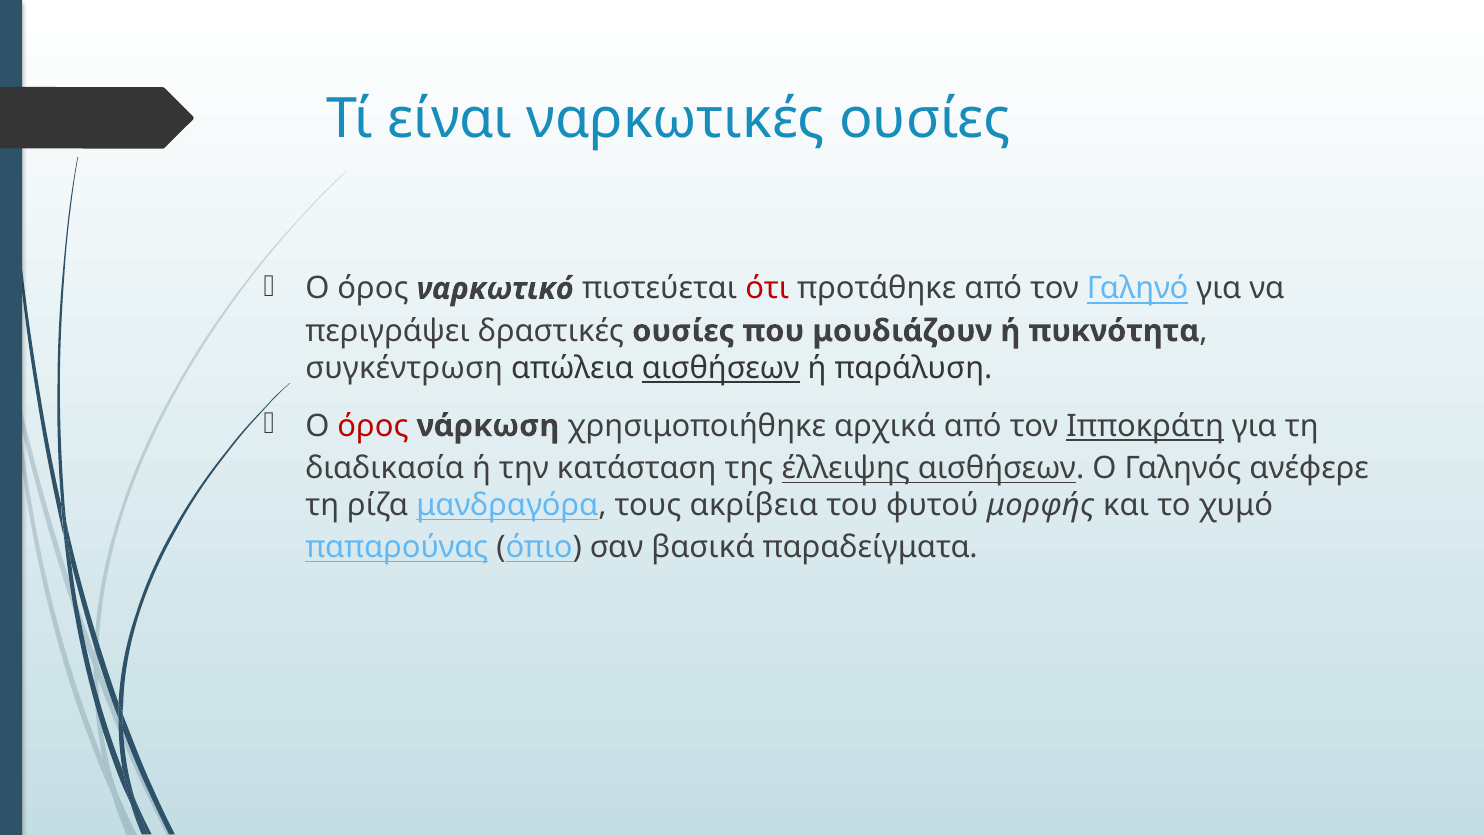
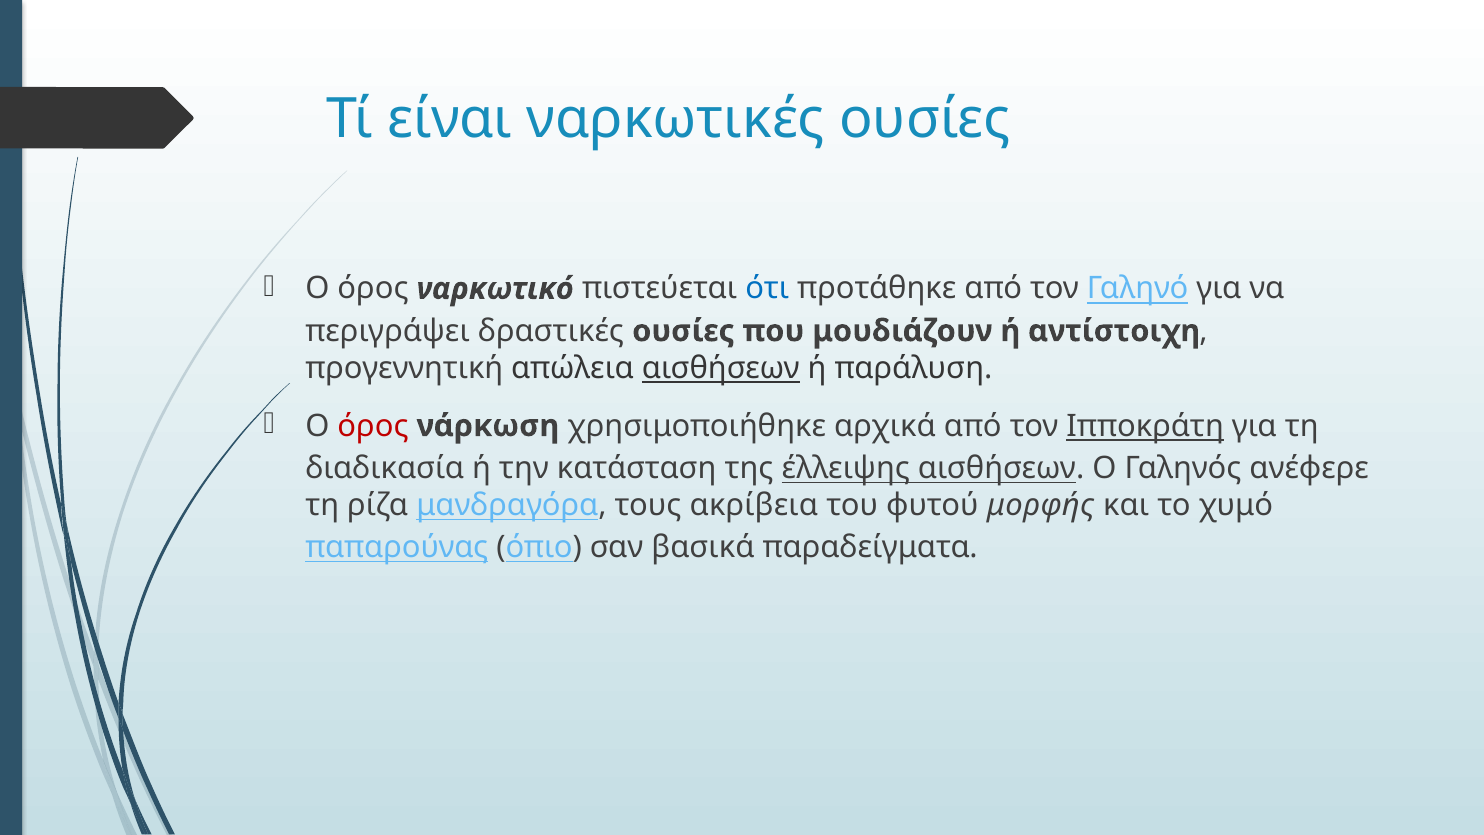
ότι colour: red -> blue (767, 289)
πυκνότητα: πυκνότητα -> αντίστοιχη (1114, 331)
συγκέντρωση: συγκέντρωση -> προγεννητική (404, 368)
